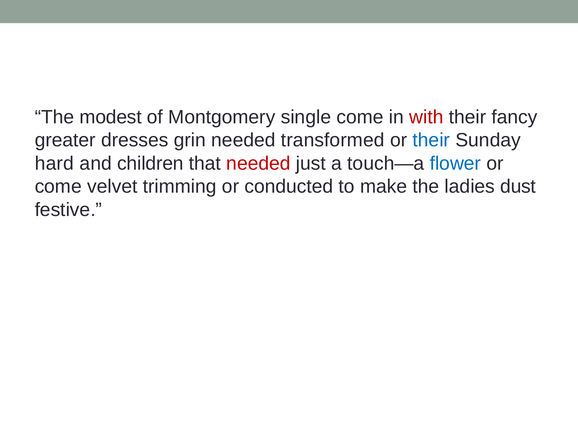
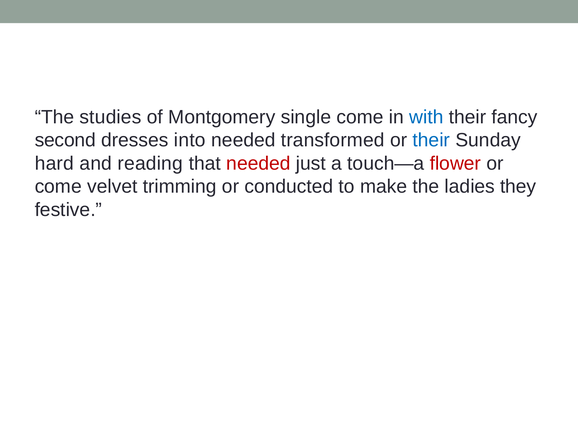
modest: modest -> studies (110, 117)
with colour: red -> blue (426, 117)
greater: greater -> second (65, 140)
grin: grin -> into (190, 140)
children: children -> reading (150, 163)
flower colour: blue -> red (455, 163)
dust: dust -> they (518, 186)
